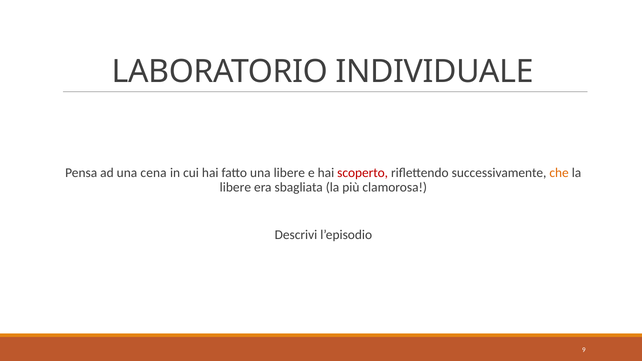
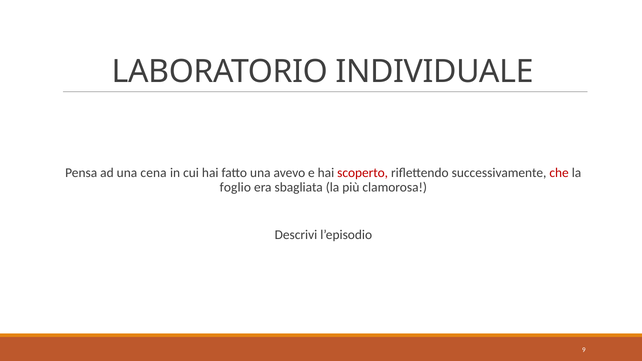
una libere: libere -> avevo (289, 173)
che colour: orange -> red (559, 173)
libere: libere -> foglio (235, 187)
